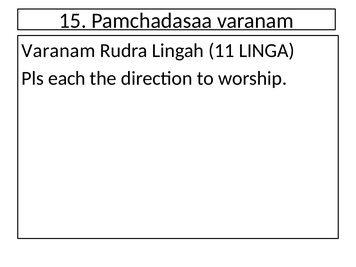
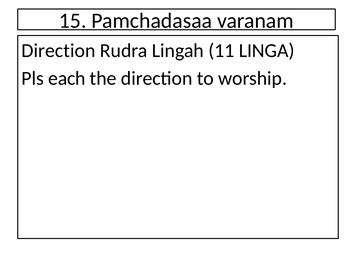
Varanam: Varanam -> Direction (58, 51)
